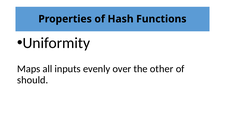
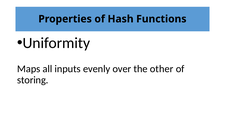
should: should -> storing (33, 80)
